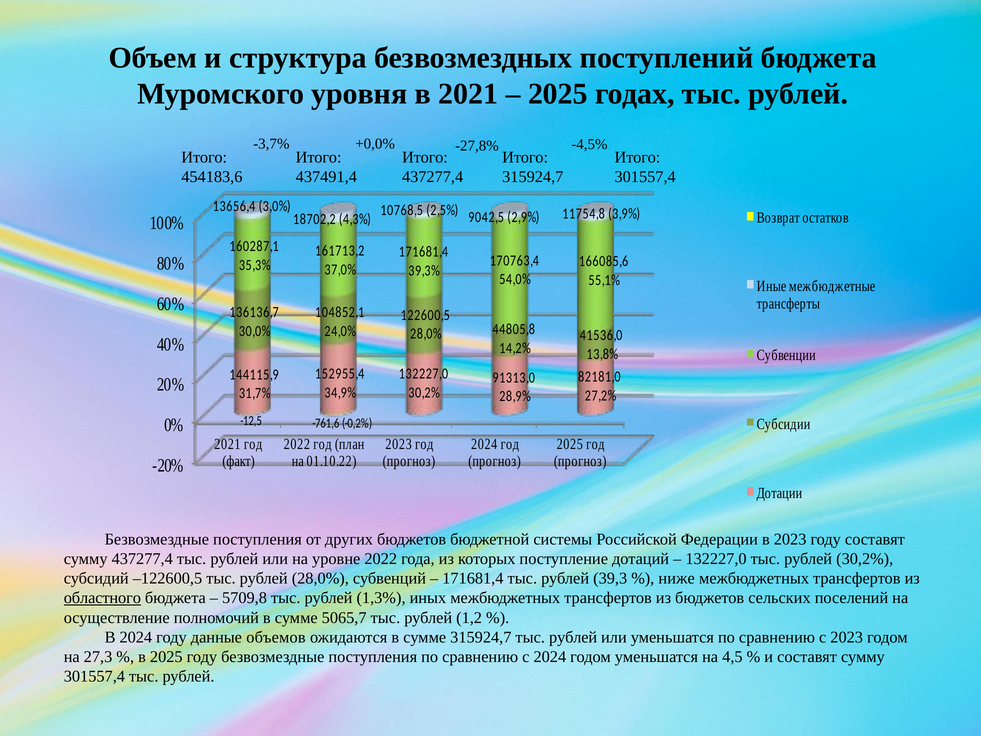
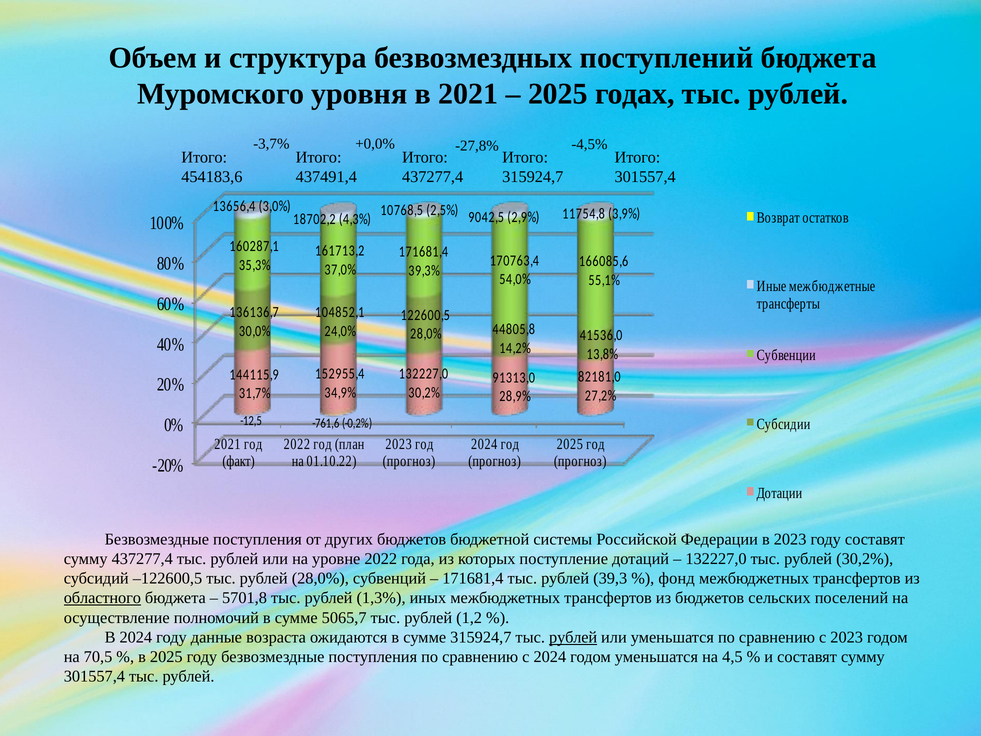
ниже: ниже -> фонд (677, 578)
5709,8: 5709,8 -> 5701,8 (245, 598)
объемов: объемов -> возраста (276, 637)
рублей underline: none -> present (573, 637)
27,3: 27,3 -> 70,5 (98, 657)
